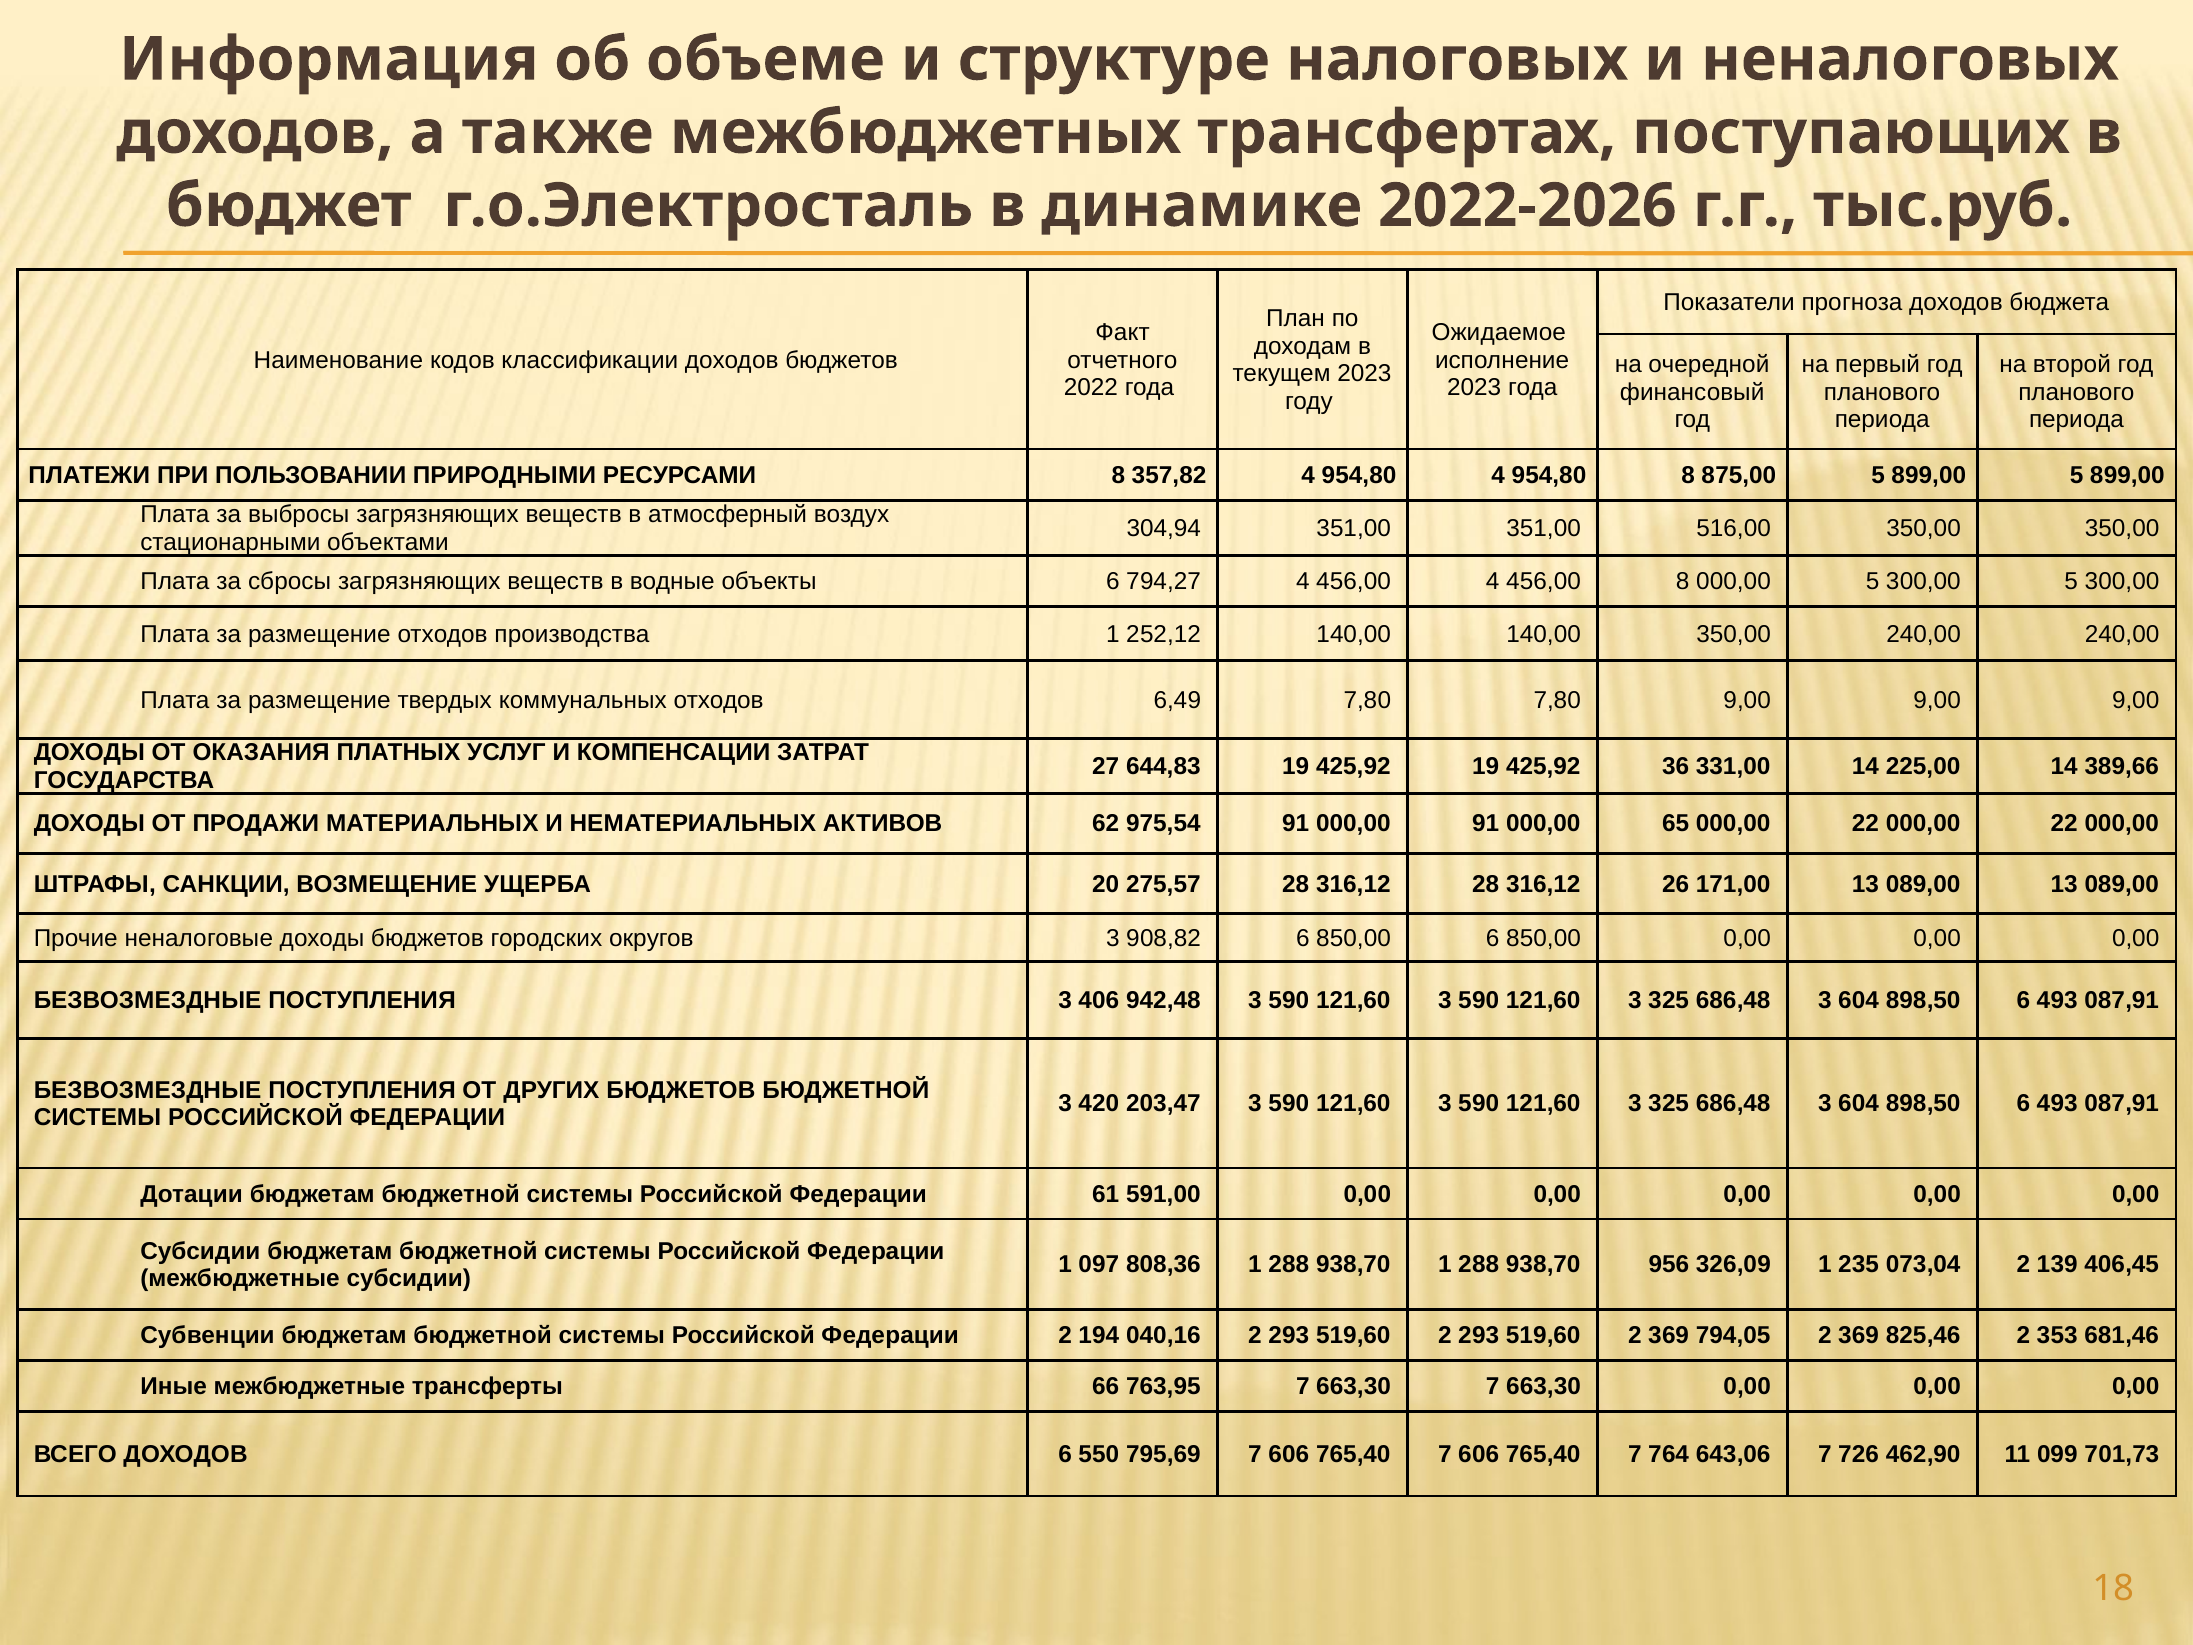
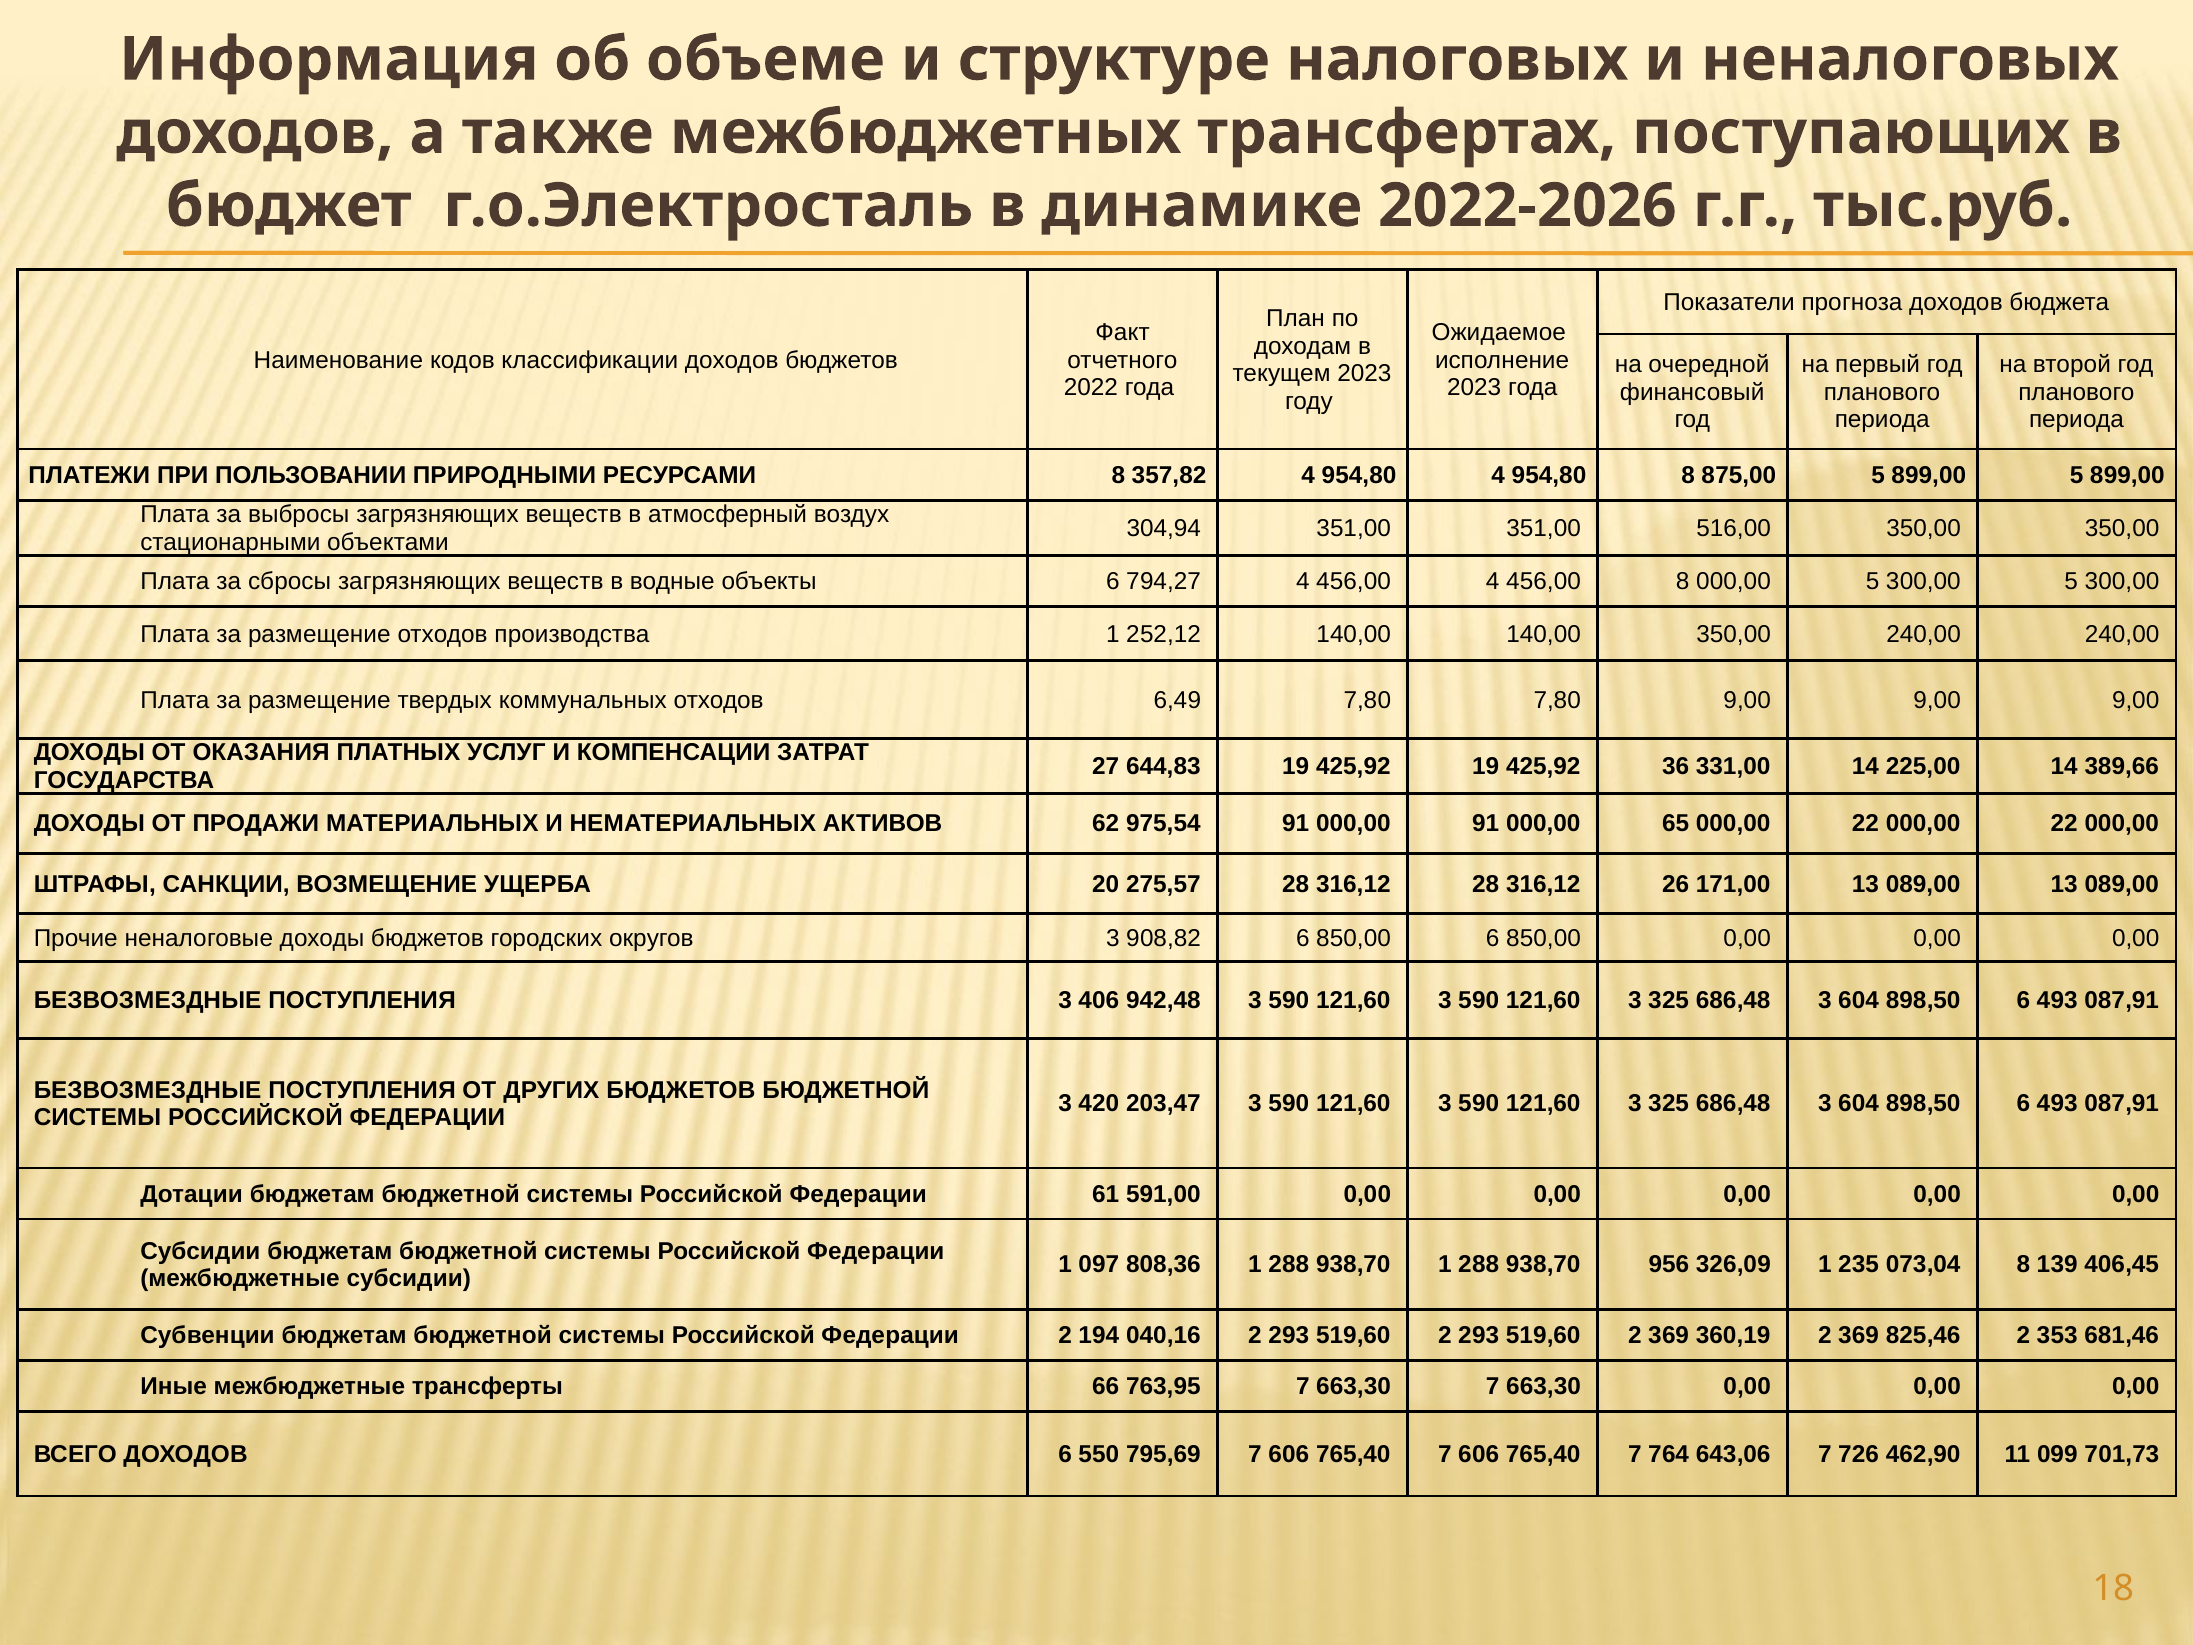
073,04 2: 2 -> 8 (2023, 1265)
794,05: 794,05 -> 360,19 (1733, 1335)
